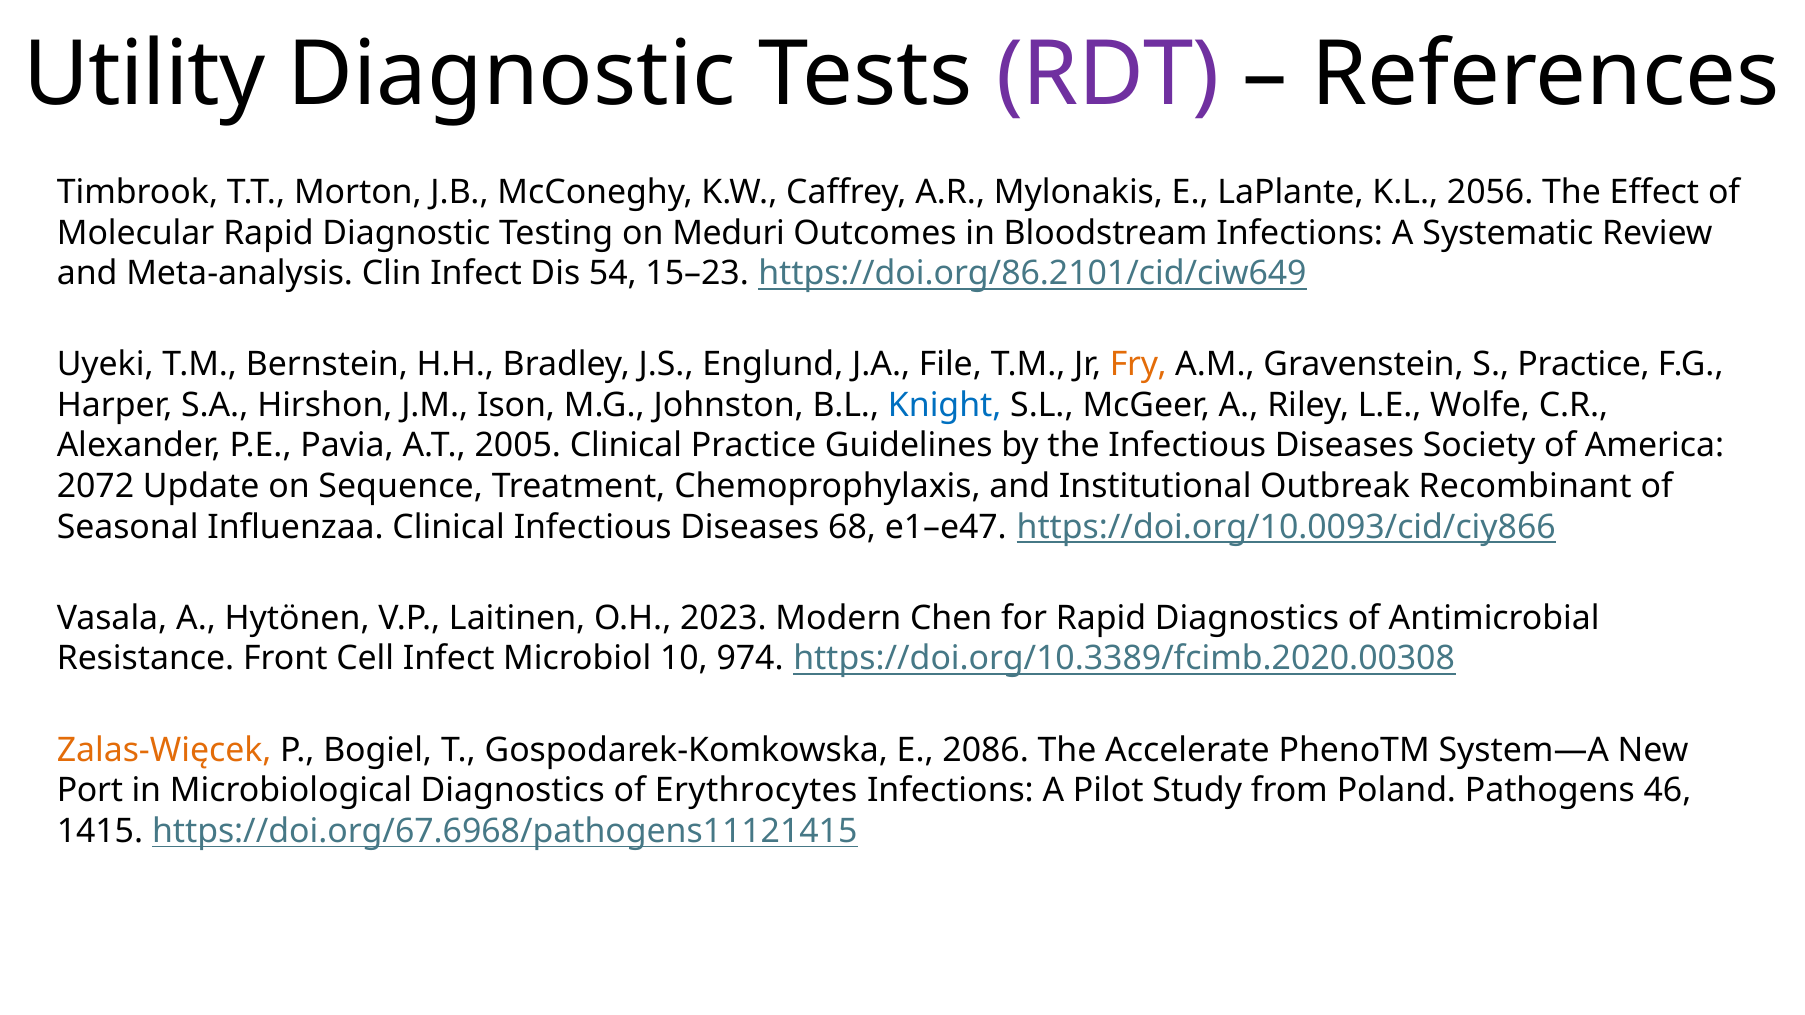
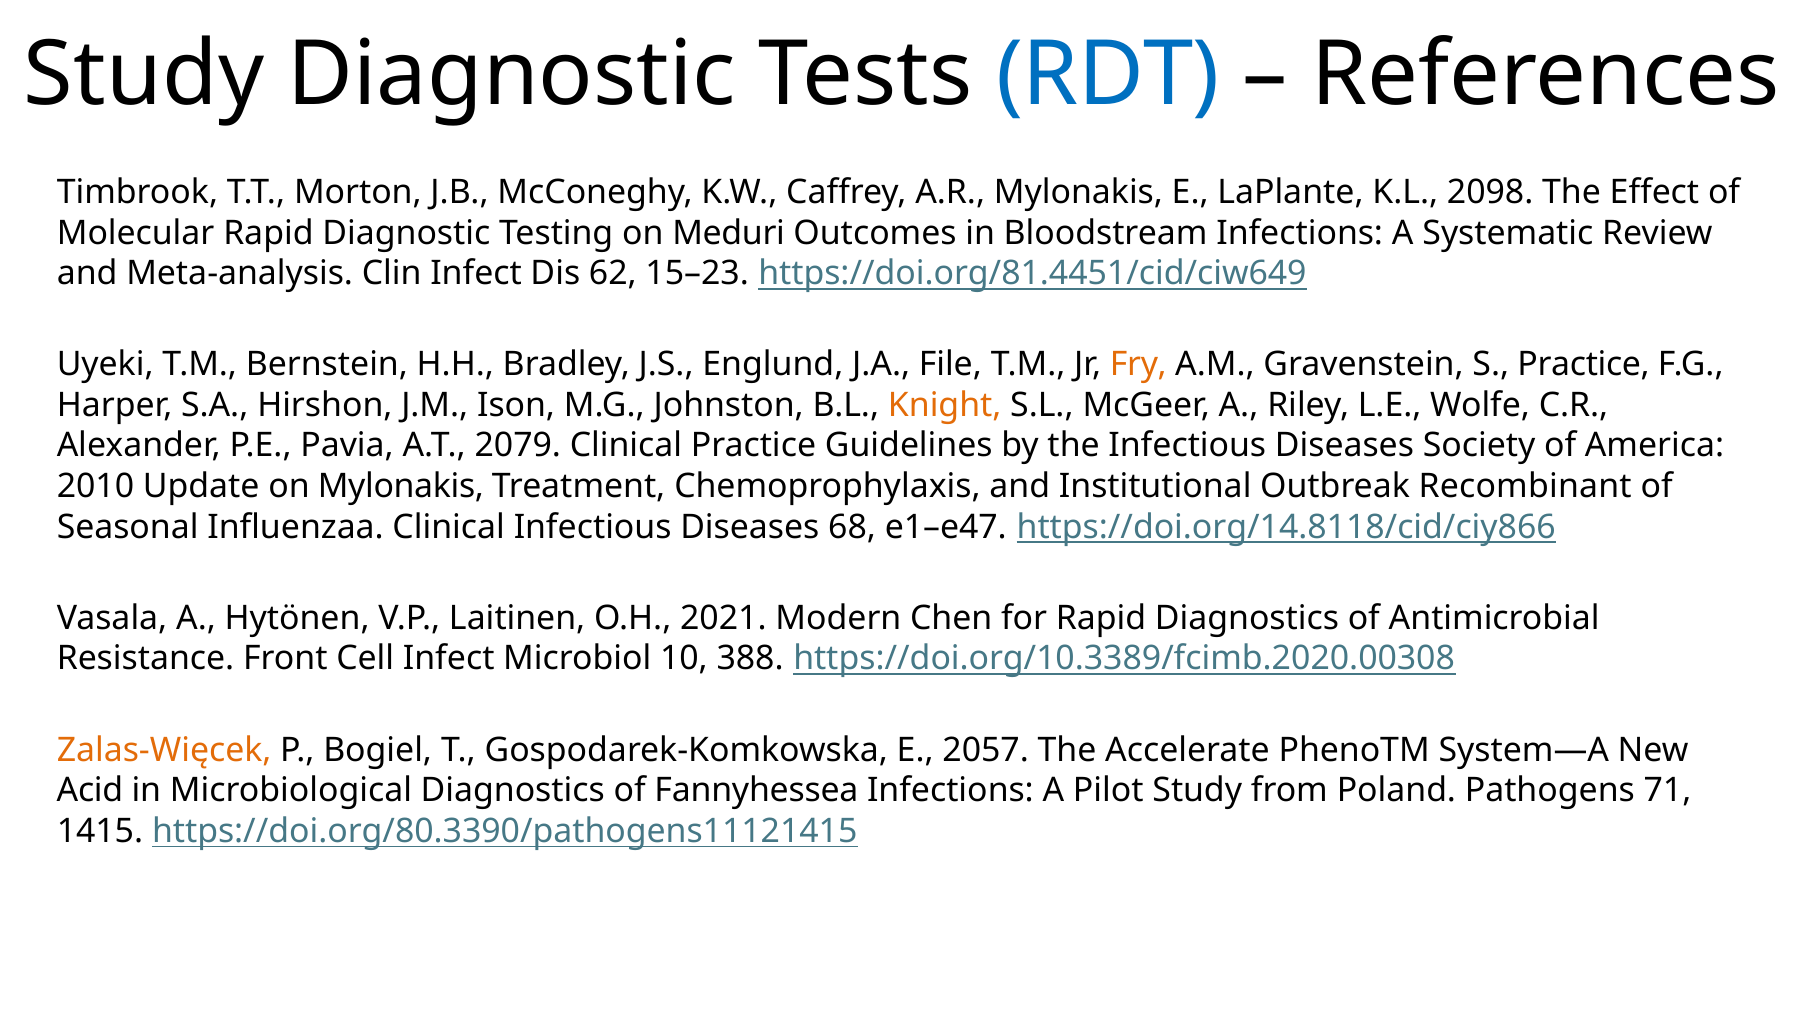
Utility: Utility -> Study (144, 75)
RDT colour: purple -> blue (1108, 75)
2056: 2056 -> 2098 (1490, 192)
54: 54 -> 62 (613, 274)
https://doi.org/86.2101/cid/ciw649: https://doi.org/86.2101/cid/ciw649 -> https://doi.org/81.4451/cid/ciw649 (1032, 274)
Knight colour: blue -> orange (945, 405)
2005: 2005 -> 2079 (518, 446)
2072: 2072 -> 2010 (95, 487)
on Sequence: Sequence -> Mylonakis (401, 487)
https://doi.org/10.0093/cid/ciy866: https://doi.org/10.0093/cid/ciy866 -> https://doi.org/14.8118/cid/ciy866 (1286, 527)
2023: 2023 -> 2021 (723, 618)
974: 974 -> 388 (750, 659)
2086: 2086 -> 2057 (986, 750)
Port: Port -> Acid (90, 791)
Erythrocytes: Erythrocytes -> Fannyhessea (756, 791)
46: 46 -> 71 (1668, 791)
https://doi.org/67.6968/pathogens11121415: https://doi.org/67.6968/pathogens11121415 -> https://doi.org/80.3390/pathogens11121415 (505, 831)
